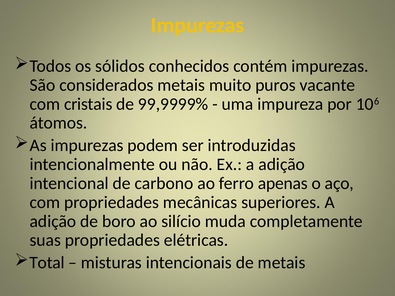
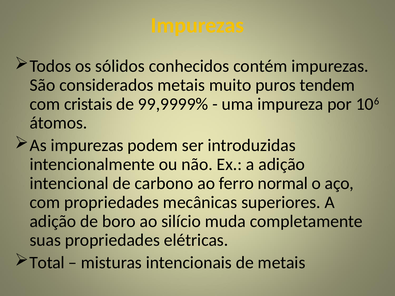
vacante: vacante -> tendem (327, 85)
apenas: apenas -> normal (283, 183)
